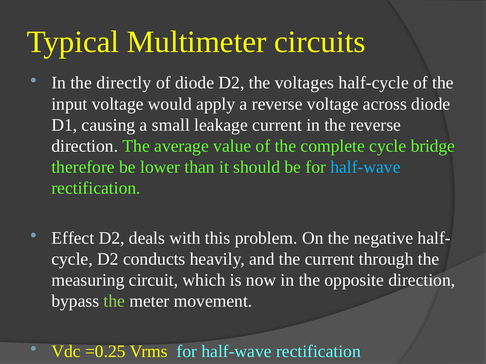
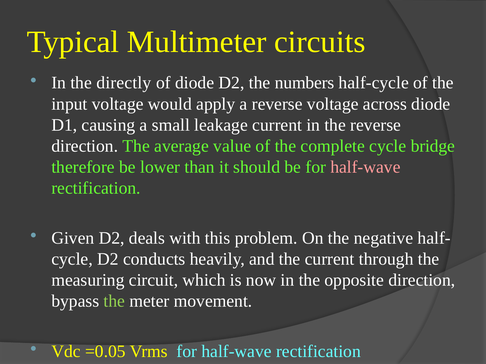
voltages: voltages -> numbers (305, 83)
half-wave colour: light blue -> pink (365, 167)
Effect: Effect -> Given (73, 238)
=0.25: =0.25 -> =0.05 (105, 352)
